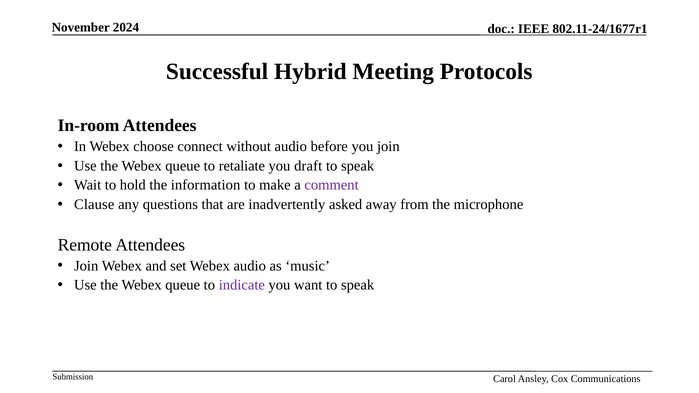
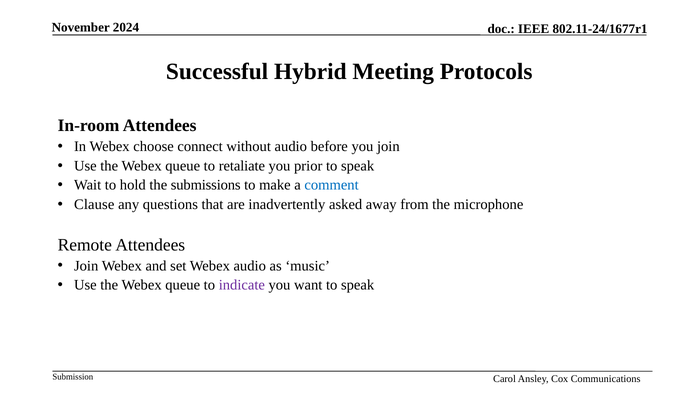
draft: draft -> prior (308, 166)
information: information -> submissions (206, 185)
comment colour: purple -> blue (332, 185)
